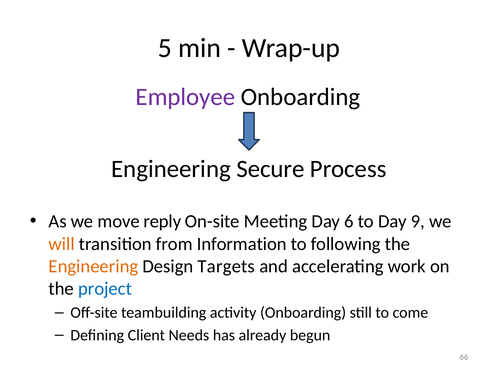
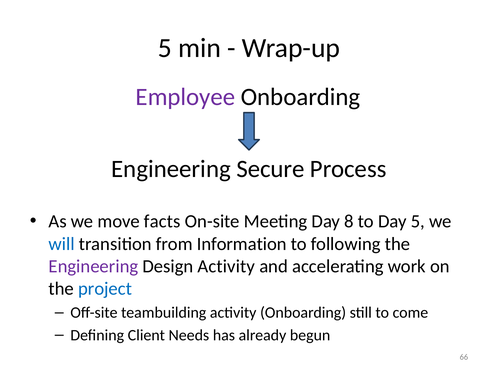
reply: reply -> facts (162, 221)
6: 6 -> 8 (349, 221)
Day 9: 9 -> 5 (418, 221)
will colour: orange -> blue (62, 244)
Engineering colour: orange -> purple (93, 266)
Design Targets: Targets -> Activity (226, 266)
